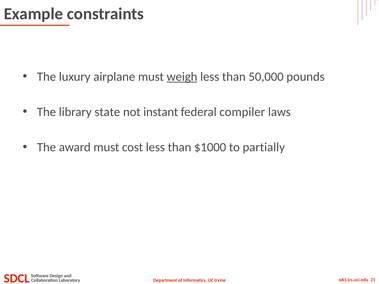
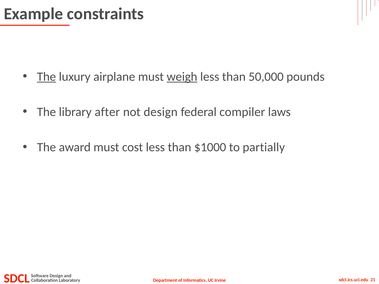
The underline: none -> present (46, 77)
state: state -> after (107, 112)
not instant: instant -> design (161, 112)
